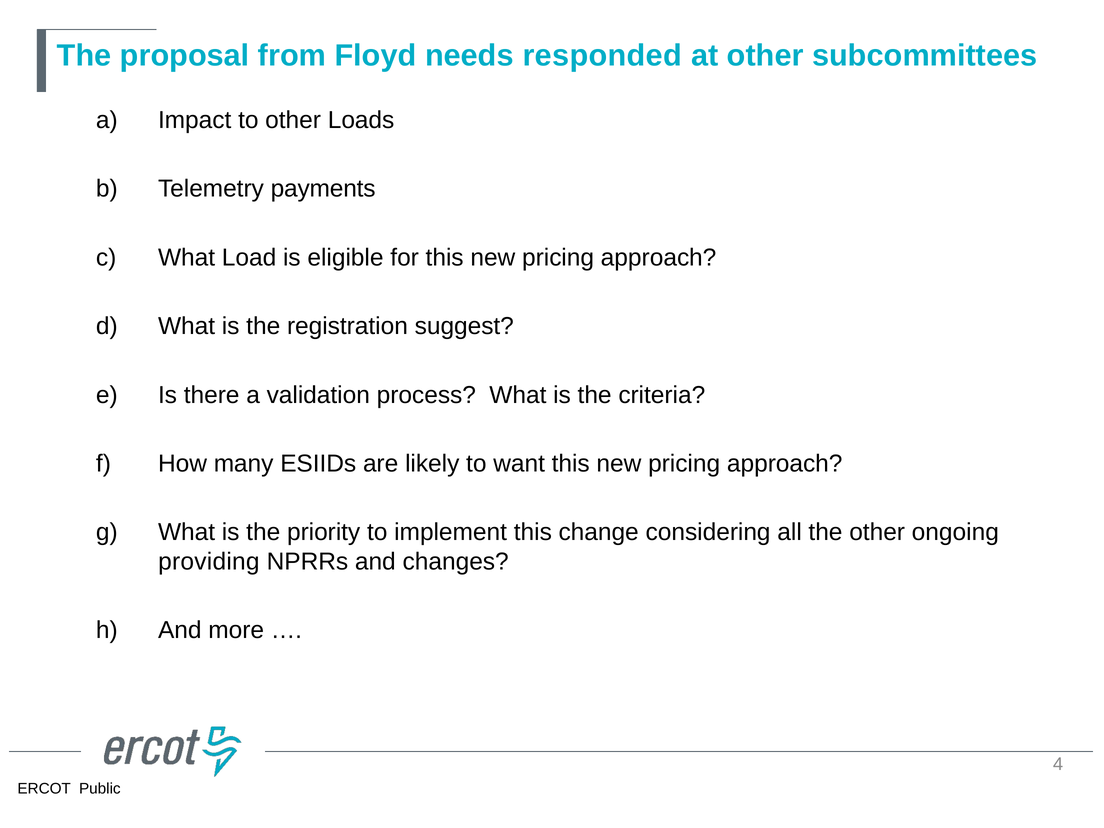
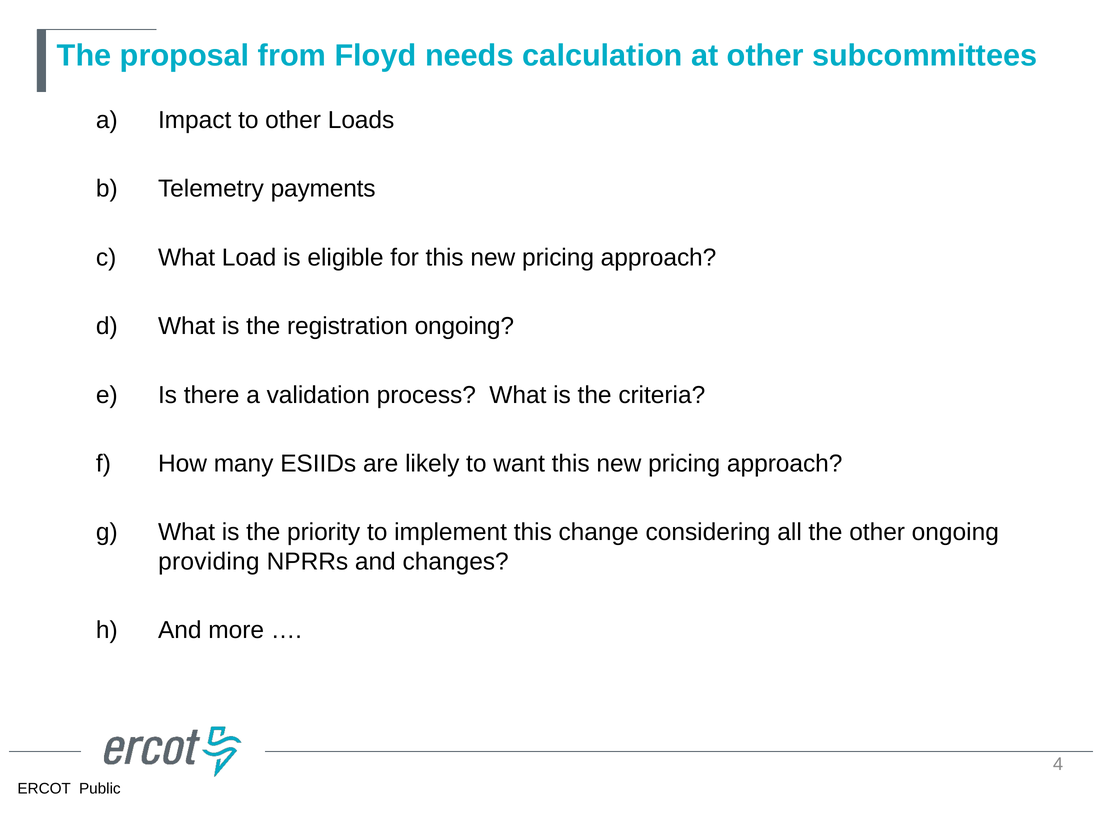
responded: responded -> calculation (602, 55)
registration suggest: suggest -> ongoing (464, 326)
